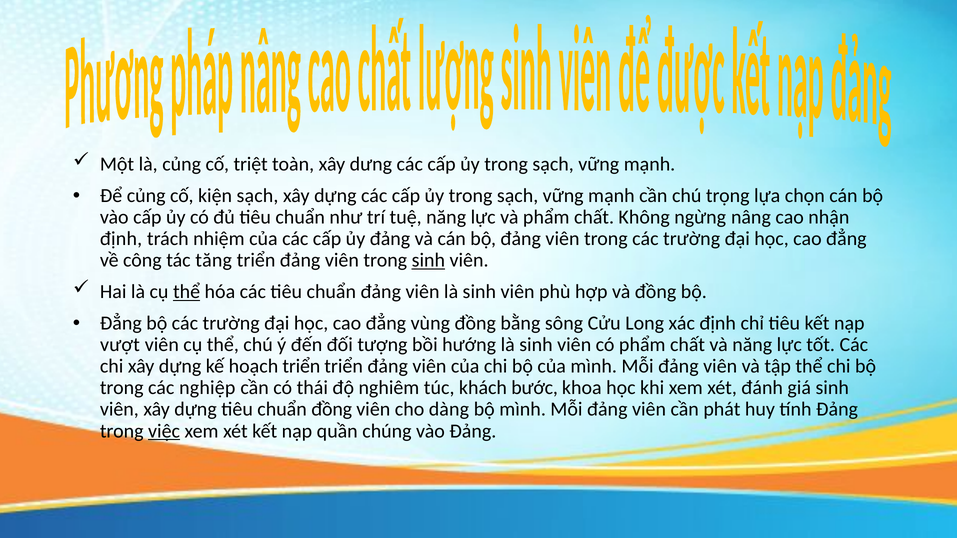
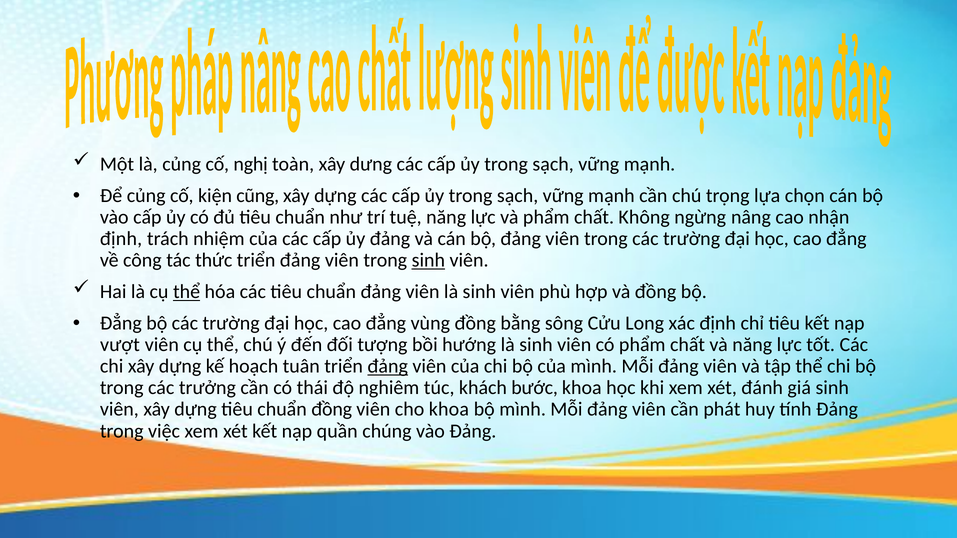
triệt: triệt -> nghị (251, 164)
kiện sạch: sạch -> cũng (258, 196)
tăng: tăng -> thức (214, 261)
hoạch triển: triển -> tuân (301, 367)
đảng underline: none -> present (388, 367)
nghiệp: nghiệp -> trưởng (207, 388)
cho dàng: dàng -> khoa (449, 410)
việc underline: present -> none (164, 431)
